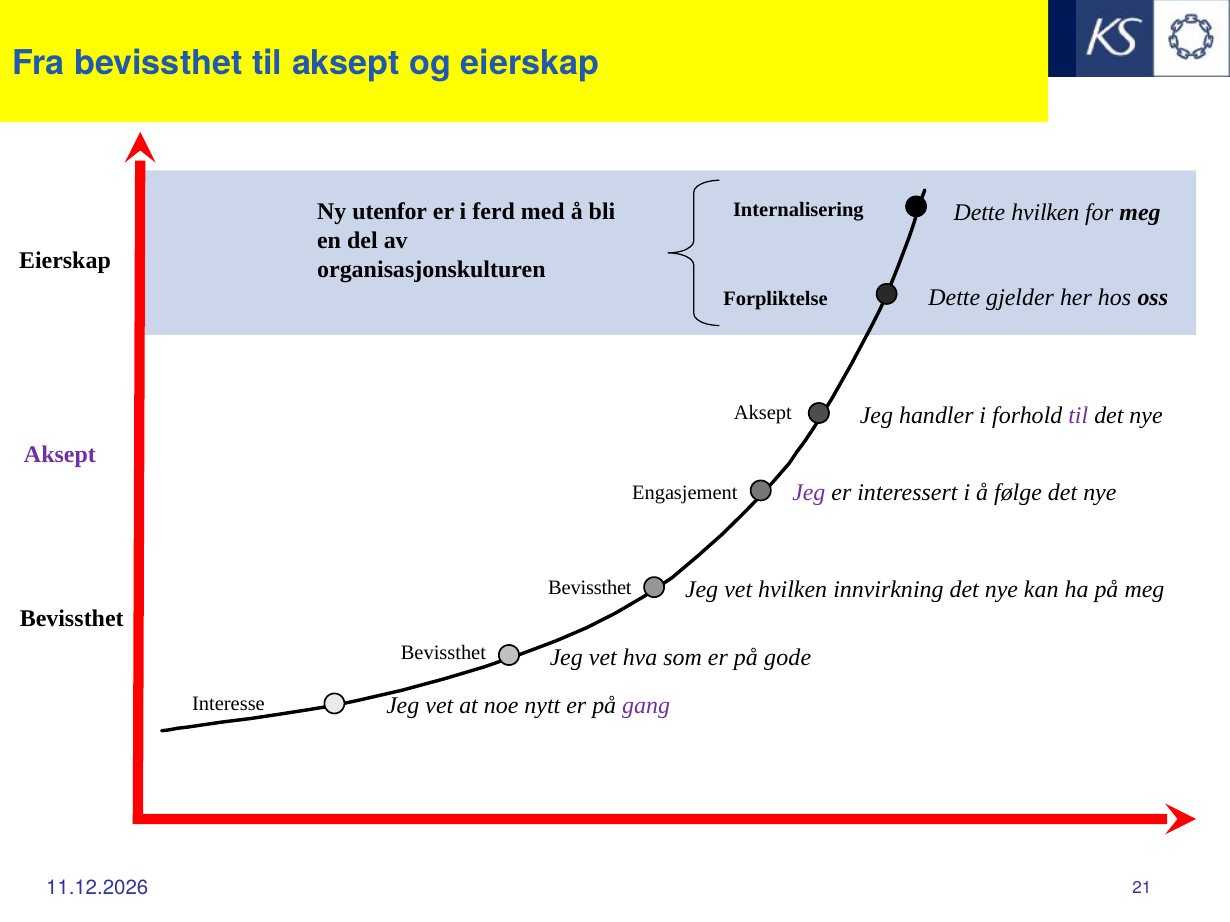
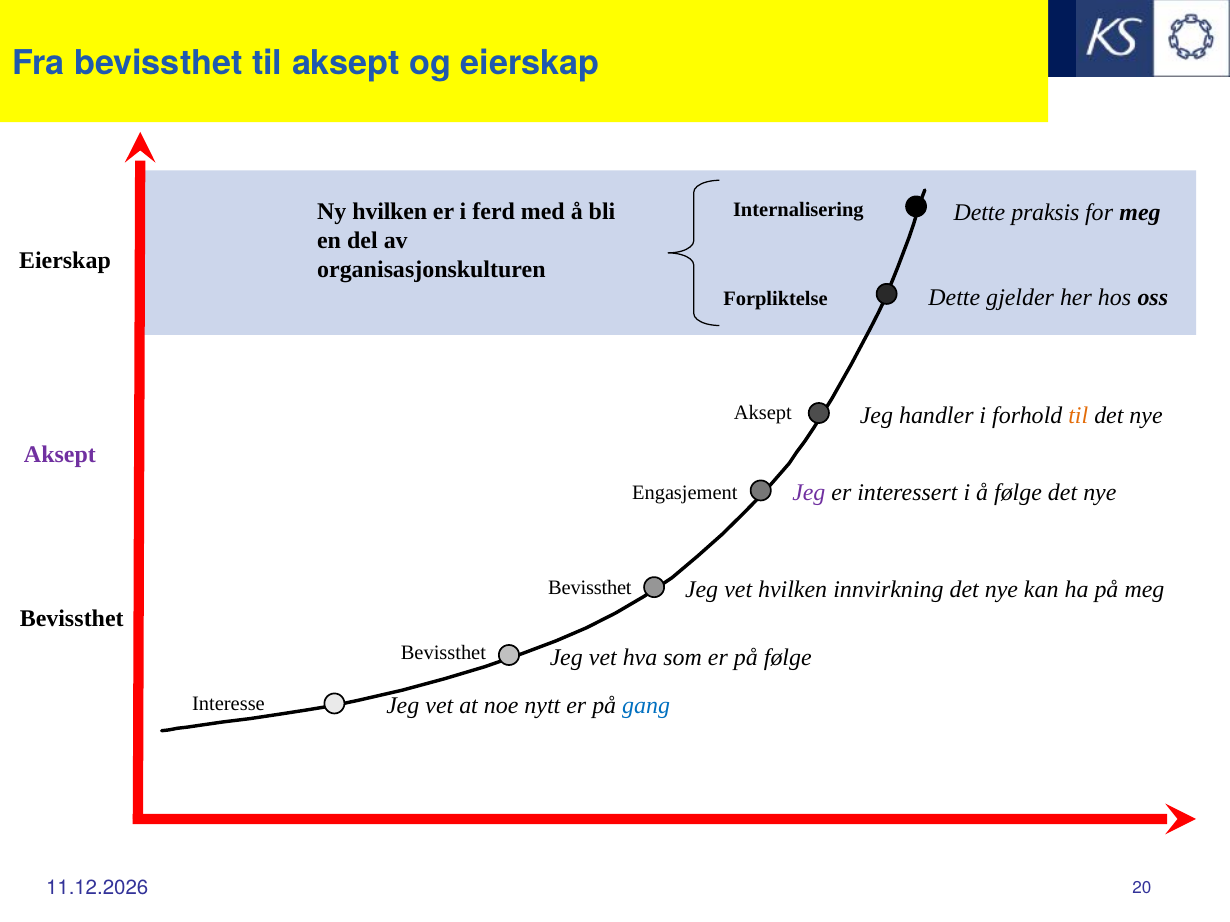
Ny utenfor: utenfor -> hvilken (390, 212)
Dette hvilken: hvilken -> praksis (1045, 212)
til colour: purple -> orange (1078, 416)
på gode: gode -> følge (788, 658)
gang colour: purple -> blue (646, 706)
21: 21 -> 20 (1142, 888)
